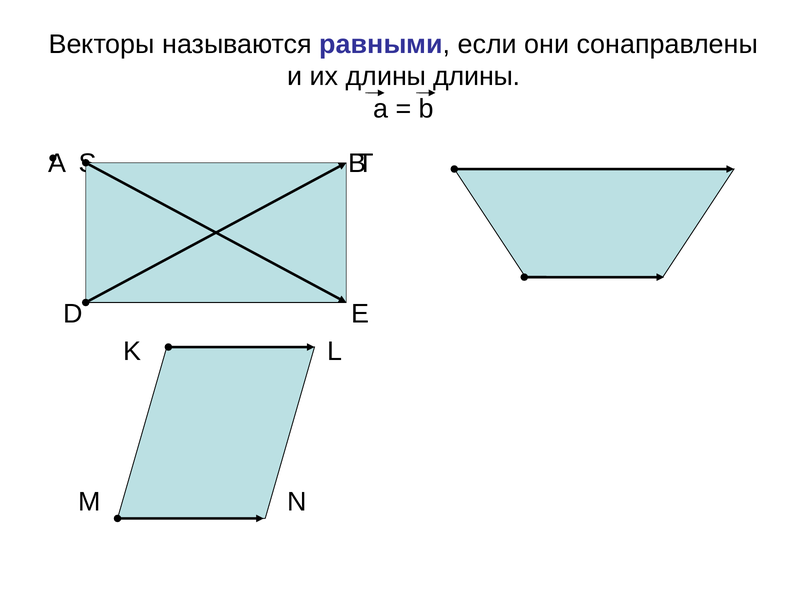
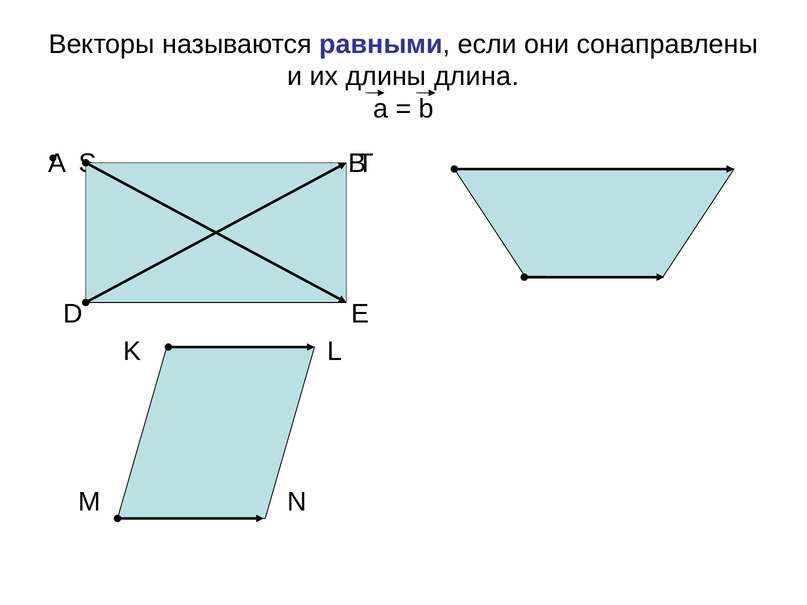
длины длины: длины -> длина (477, 77)
